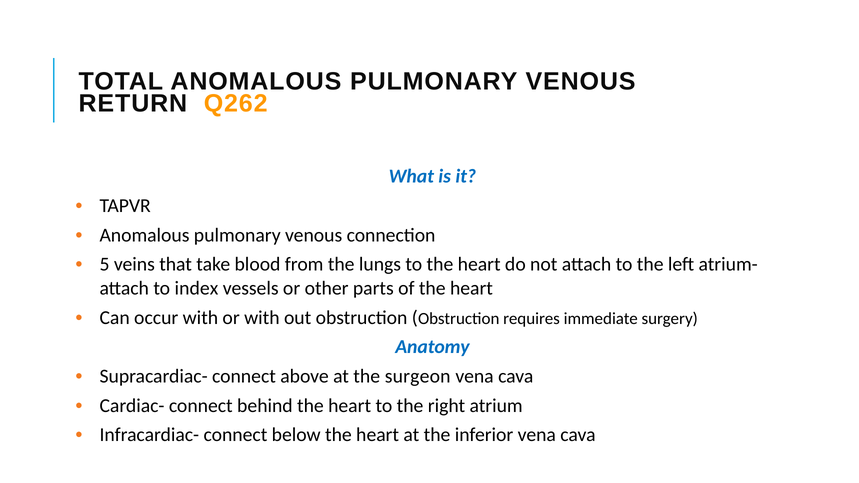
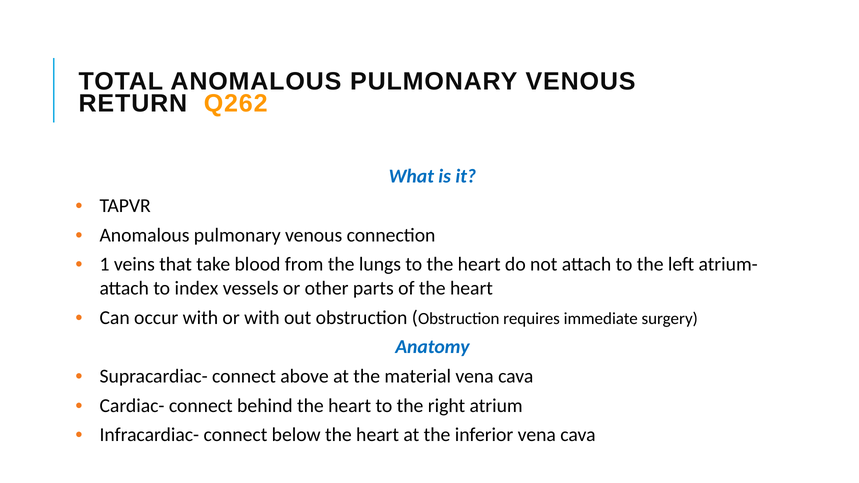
5: 5 -> 1 (105, 264)
surgeon: surgeon -> material (418, 376)
